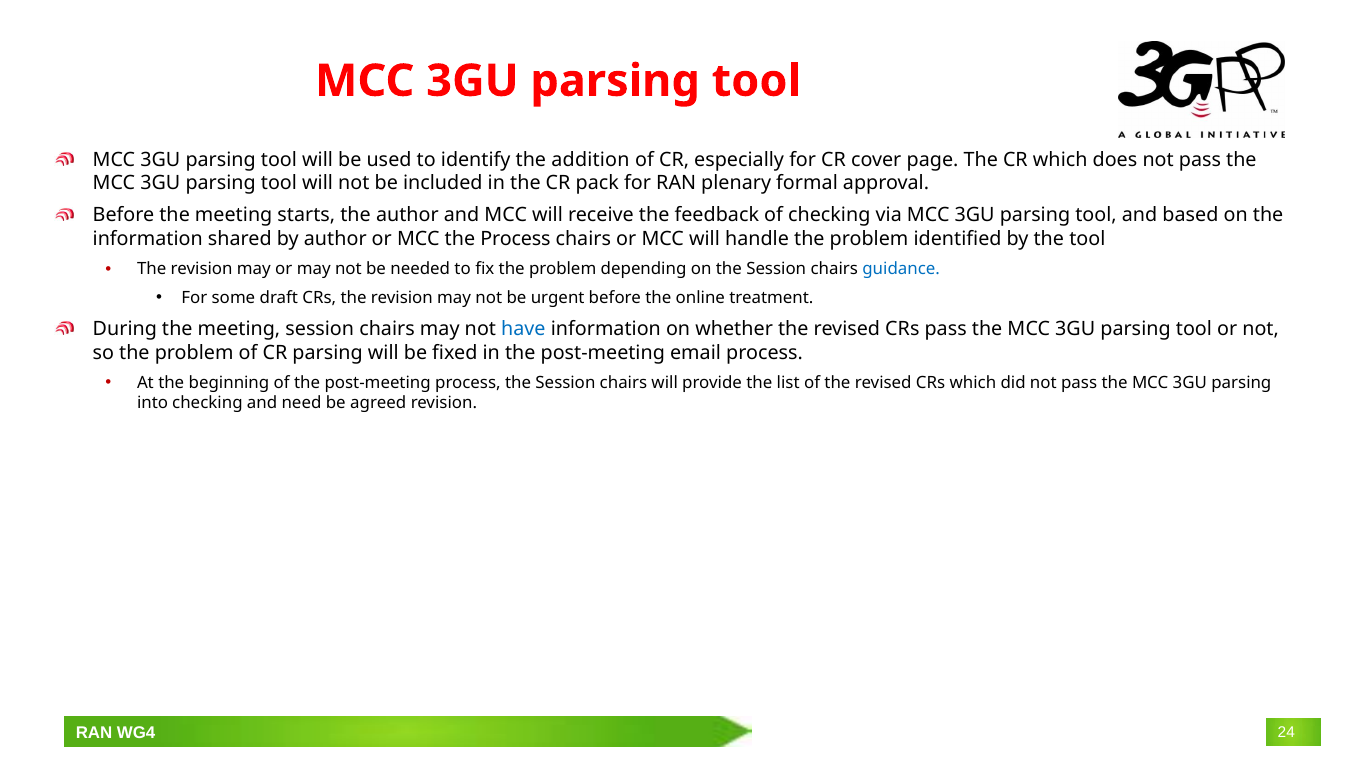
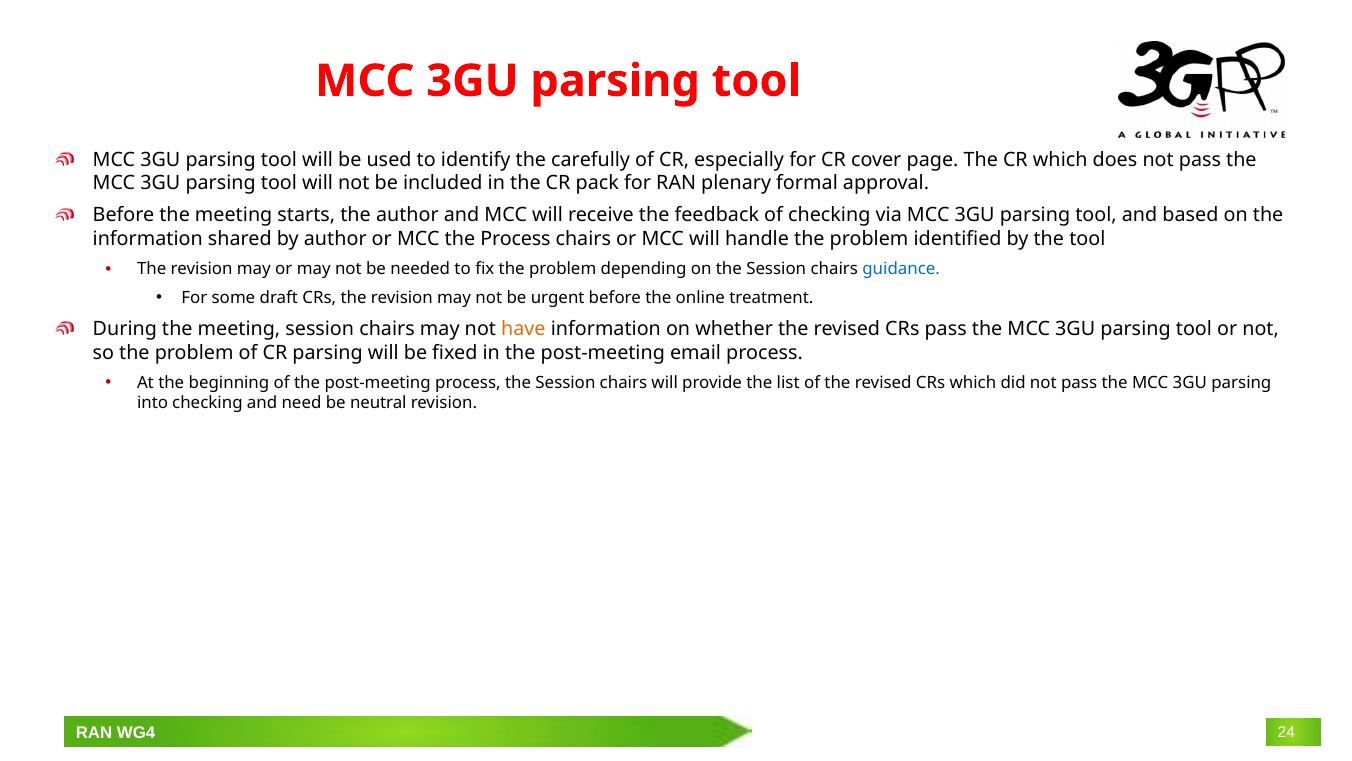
addition: addition -> carefully (591, 159)
have colour: blue -> orange (523, 329)
agreed: agreed -> neutral (378, 403)
